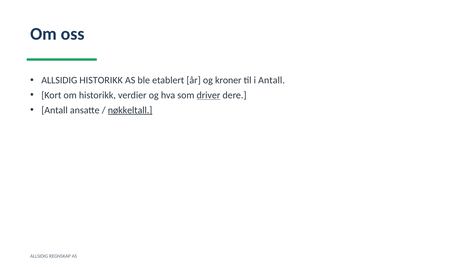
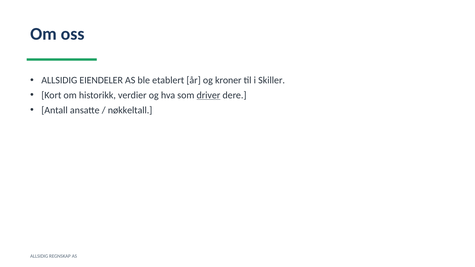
ALLSIDIG HISTORIKK: HISTORIKK -> EIENDELER (101, 80)
i Antall: Antall -> Skiller (272, 80)
nøkkeltall underline: present -> none (130, 110)
